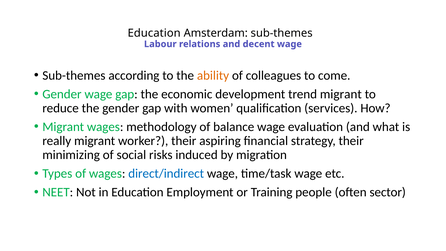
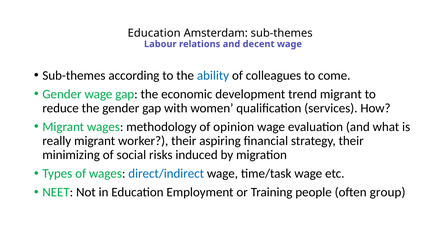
ability colour: orange -> blue (213, 75)
balance: balance -> opinion (234, 127)
sector: sector -> group (388, 192)
